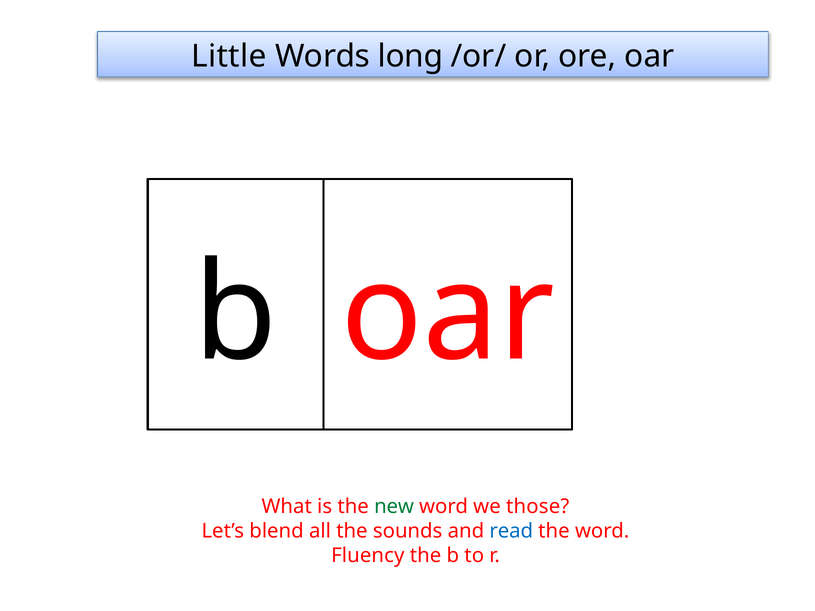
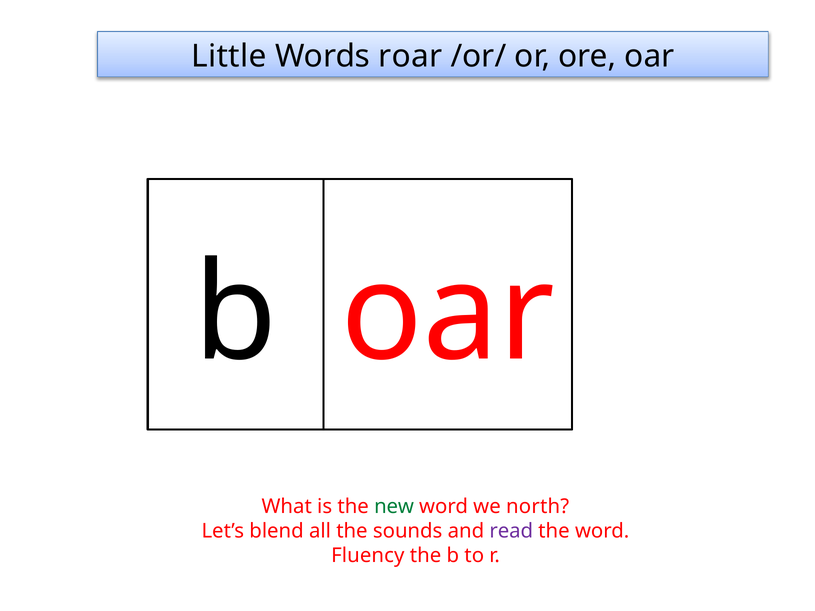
long: long -> roar (410, 56)
those: those -> north (538, 507)
read colour: blue -> purple (511, 531)
